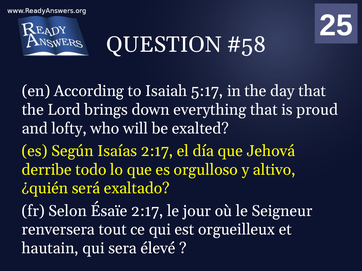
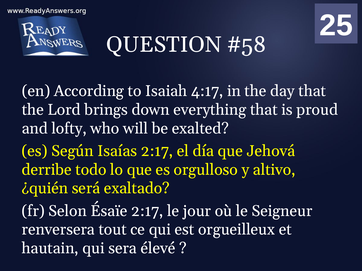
5:17: 5:17 -> 4:17 (207, 91)
